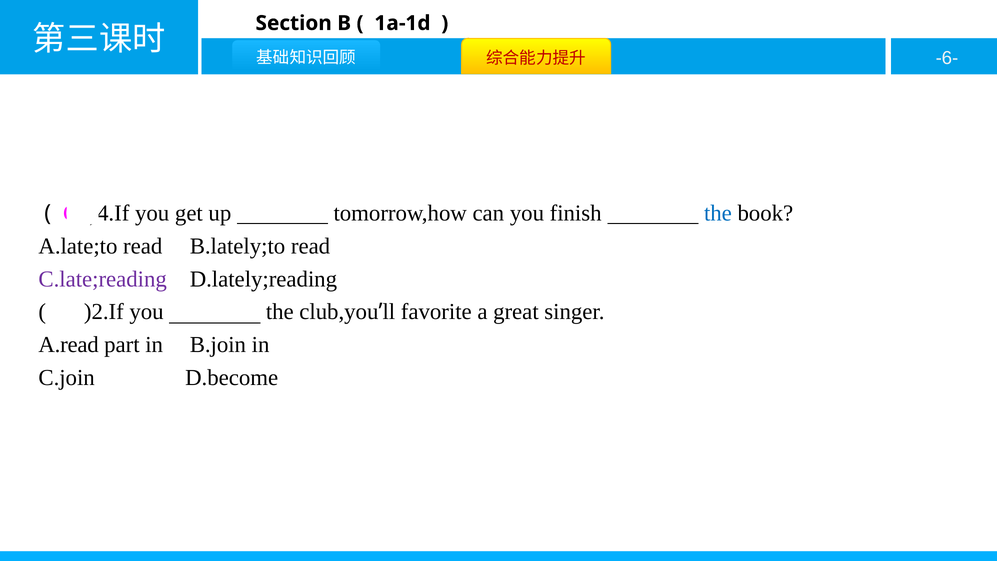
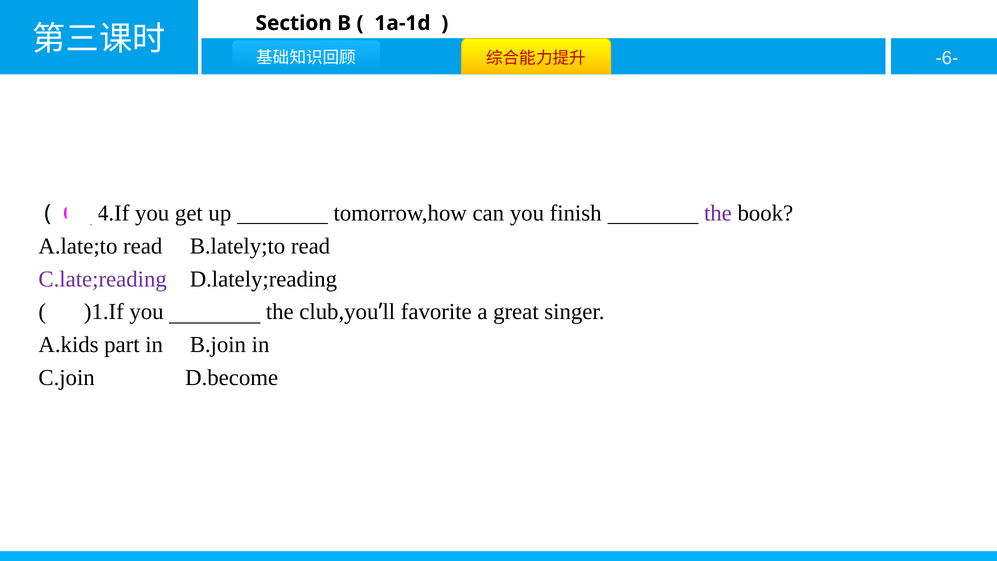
the colour: blue -> purple (718, 213)
)2.If: )2.If -> )1.If (104, 312)
A.read: A.read -> A.kids (69, 345)
